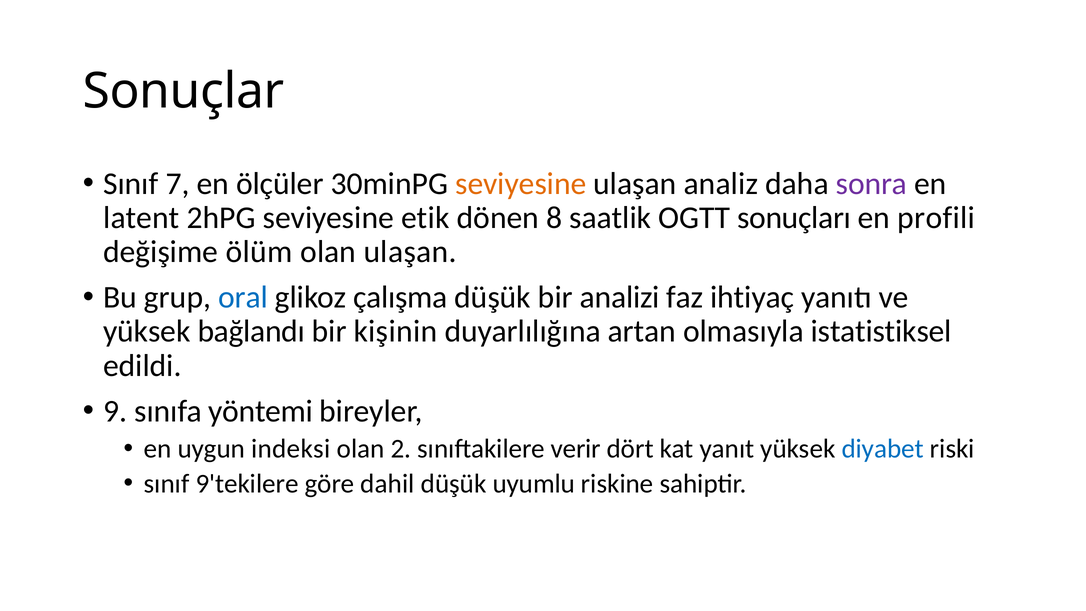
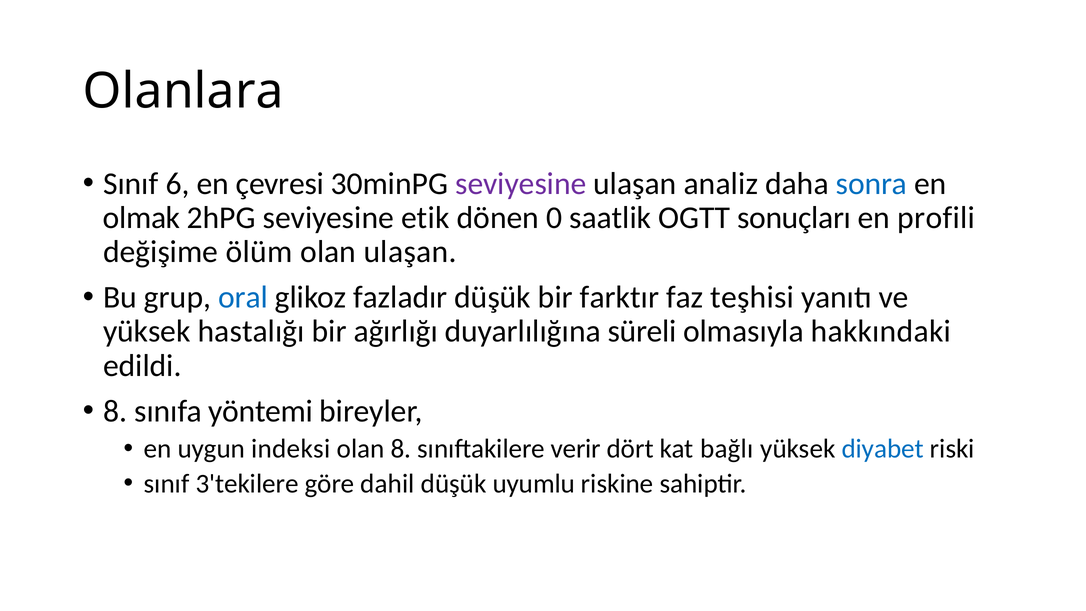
Sonuçlar: Sonuçlar -> Olanlara (183, 91)
7: 7 -> 6 (178, 184)
ölçüler: ölçüler -> çevresi (280, 184)
seviyesine colour: orange -> purple (521, 184)
sonra colour: purple -> blue (871, 184)
latent: latent -> olmak (142, 218)
8: 8 -> 0 (554, 218)
çalışma: çalışma -> fazladır (400, 297)
analizi: analizi -> farktır (620, 297)
ihtiyaç: ihtiyaç -> teşhisi (752, 297)
bağlandı: bağlandı -> hastalığı (251, 331)
kişinin: kişinin -> ağırlığı (396, 331)
artan: artan -> süreli (642, 331)
istatistiksel: istatistiksel -> hakkındaki (881, 331)
9: 9 -> 8 (115, 411)
olan 2: 2 -> 8 (401, 449)
yanıt: yanıt -> bağlı (727, 449)
9'tekilere: 9'tekilere -> 3'tekilere (247, 483)
